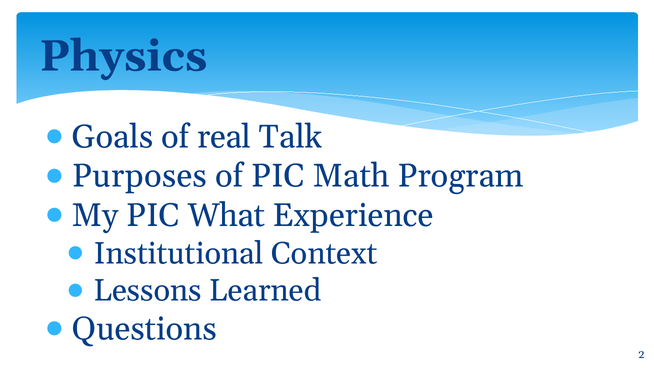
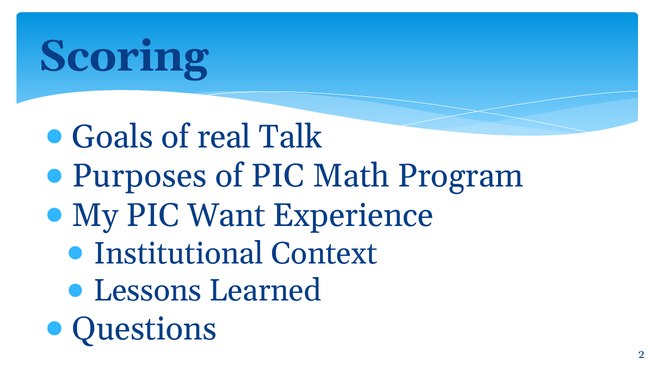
Physics: Physics -> Scoring (123, 56)
What: What -> Want (226, 215)
